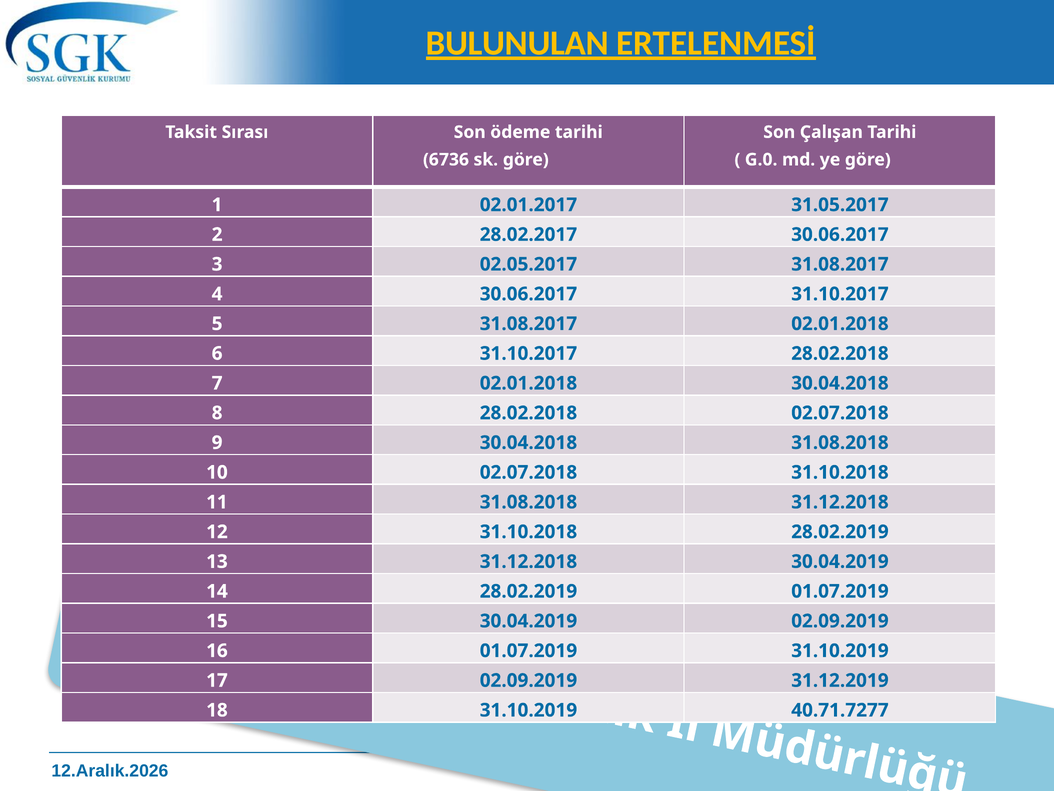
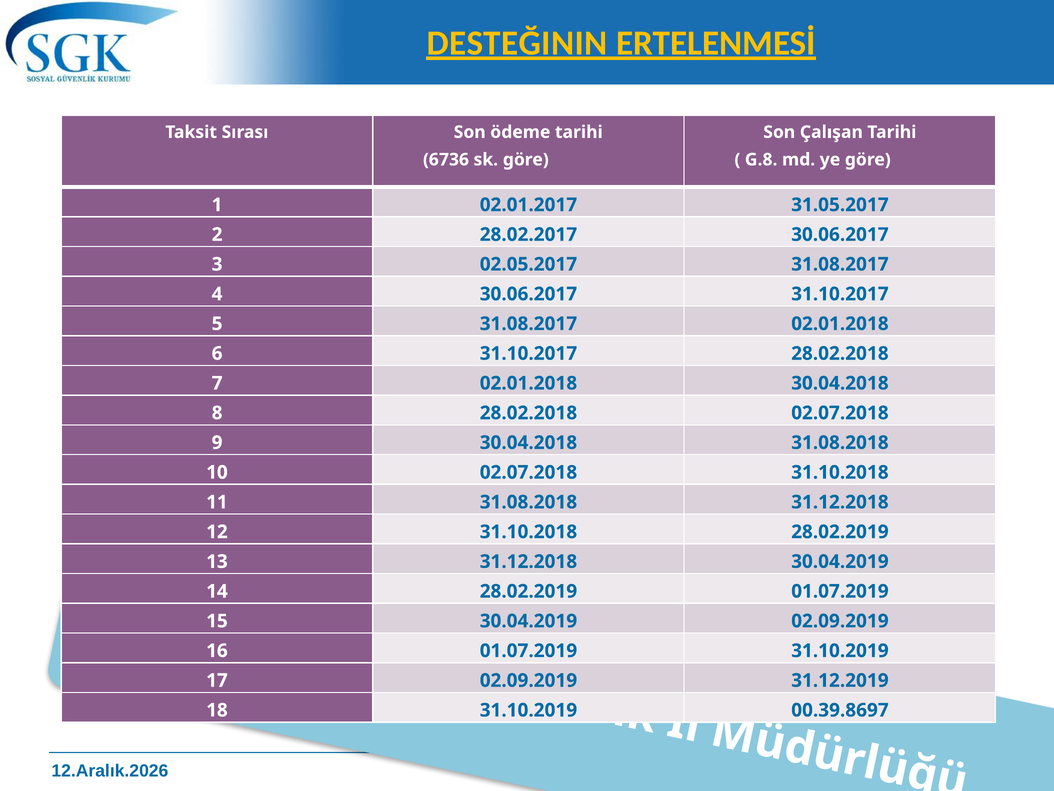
BULUNULAN: BULUNULAN -> DESTEĞININ (517, 43)
G.0: G.0 -> G.8 (761, 160)
40.71.7277: 40.71.7277 -> 00.39.8697 (840, 710)
